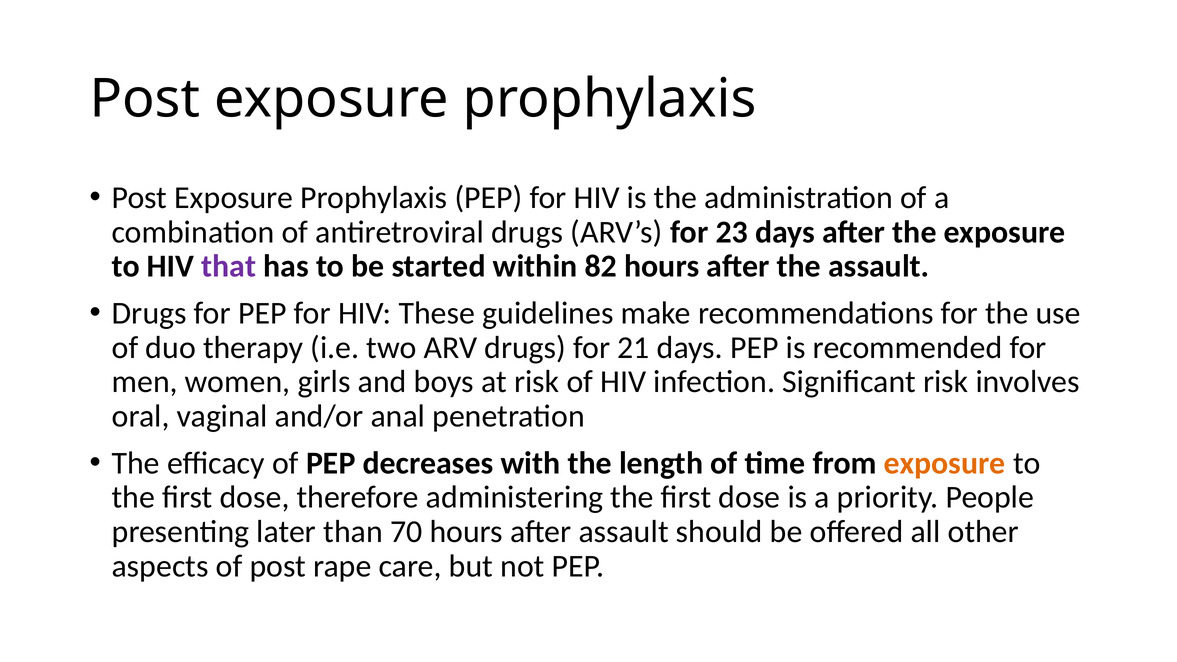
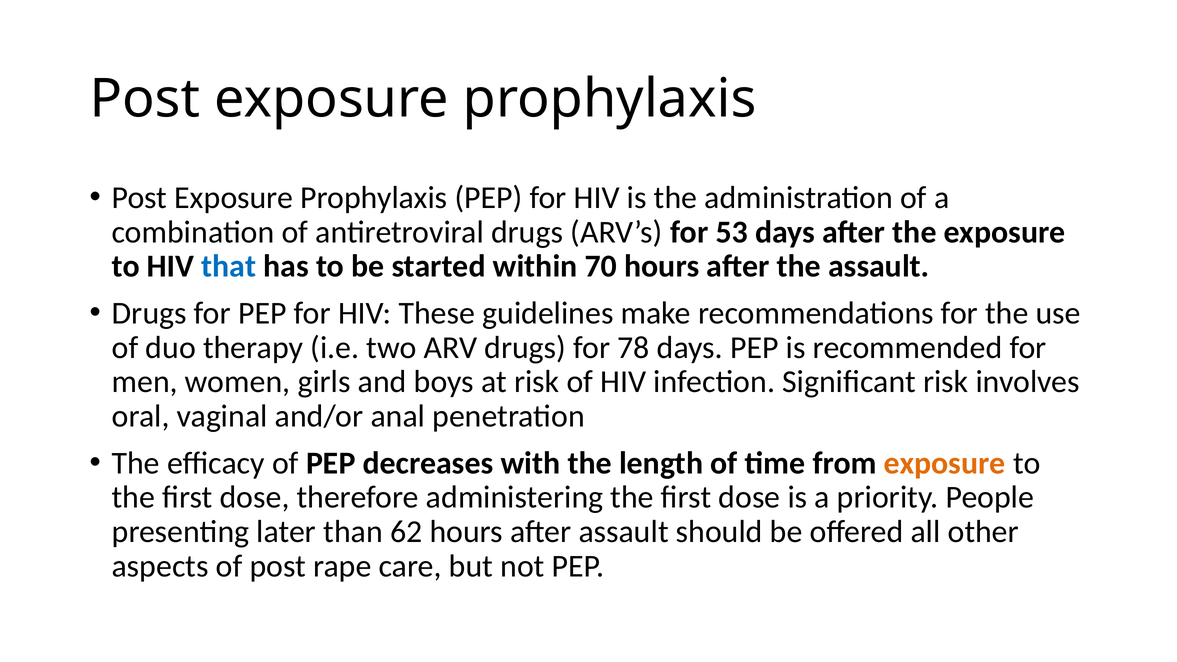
23: 23 -> 53 (732, 232)
that colour: purple -> blue (229, 266)
82: 82 -> 70 (601, 266)
21: 21 -> 78 (633, 348)
70: 70 -> 62 (406, 532)
